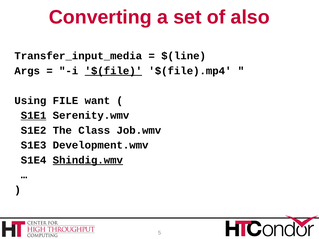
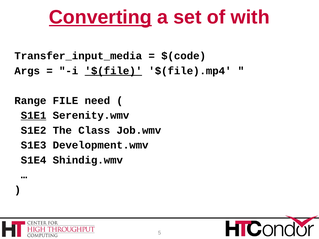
Converting underline: none -> present (100, 17)
also: also -> with (250, 17)
$(line: $(line -> $(code (184, 56)
Using: Using -> Range (30, 101)
want: want -> need (97, 101)
Shindig.wmv underline: present -> none (88, 160)
